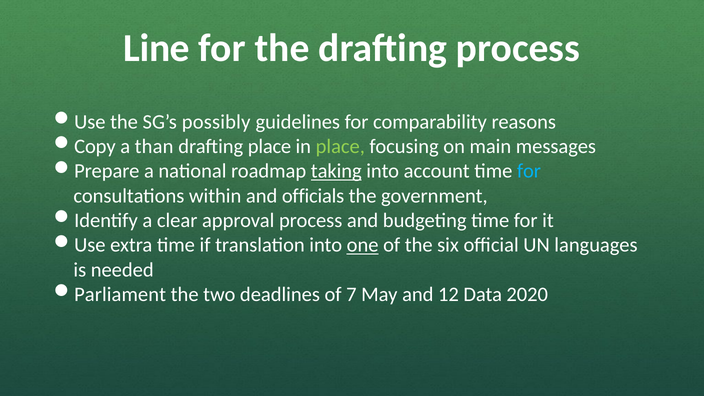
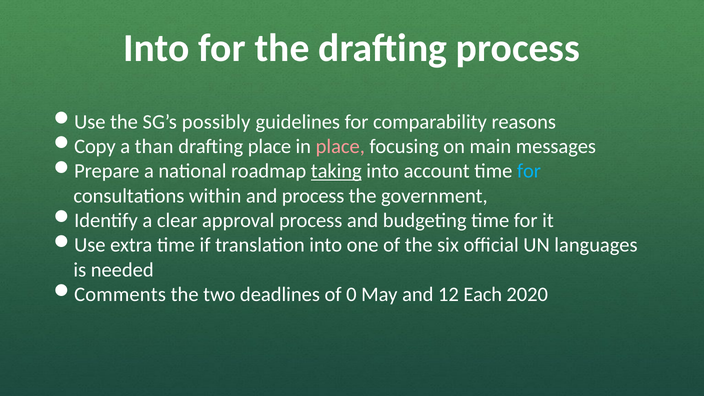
Line: Line -> Into (157, 48)
place colour: light green -> pink (340, 146)
and officials: officials -> process (313, 196)
one underline: present -> none (363, 245)
Parliament: Parliament -> Comments (120, 294)
7: 7 -> 0 (351, 294)
Data: Data -> Each (483, 294)
